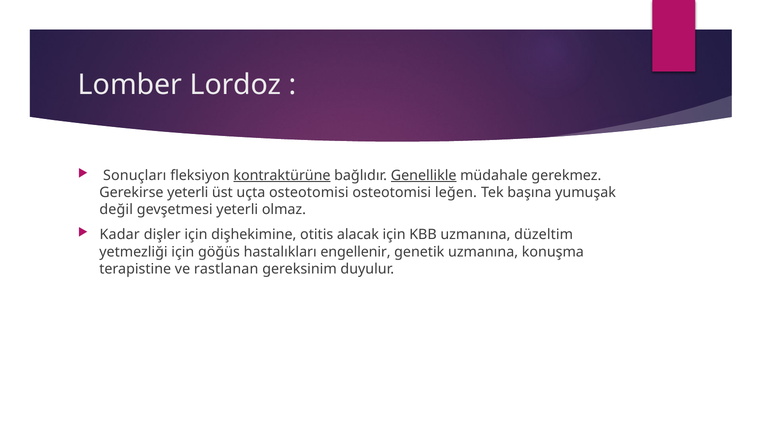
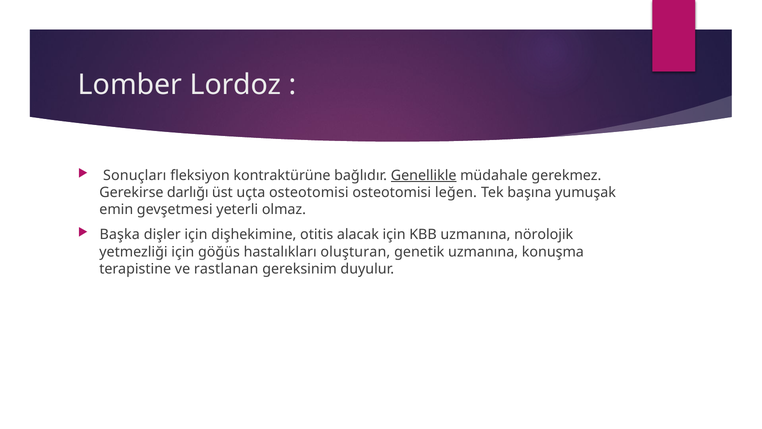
kontraktürüne underline: present -> none (282, 175)
Gerekirse yeterli: yeterli -> darlığı (188, 192)
değil: değil -> emin (116, 209)
Kadar: Kadar -> Başka (120, 235)
düzeltim: düzeltim -> nörolojik (544, 235)
engellenir: engellenir -> oluşturan (355, 252)
